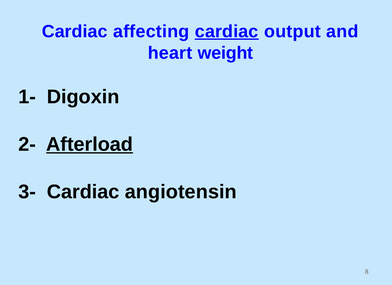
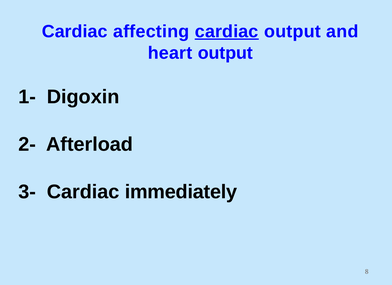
heart weight: weight -> output (225, 53)
Afterload underline: present -> none (90, 144)
angiotensin: angiotensin -> immediately (181, 192)
